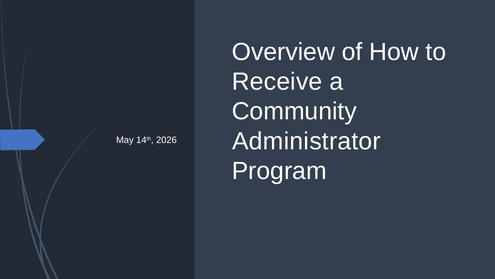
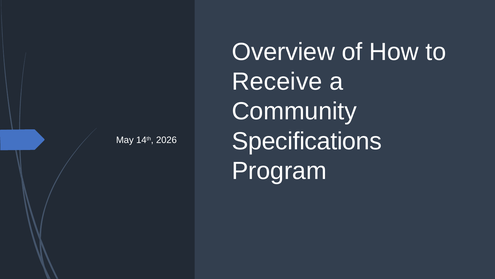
Administrator: Administrator -> Specifications (307, 141)
